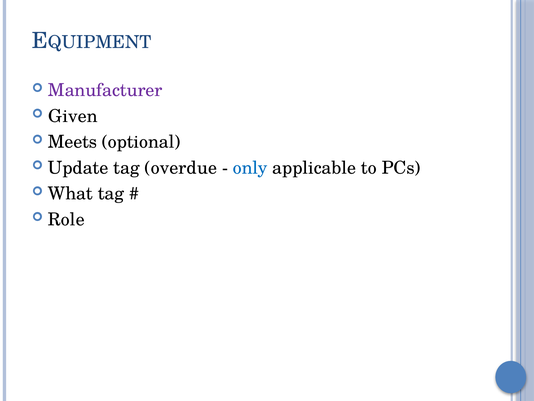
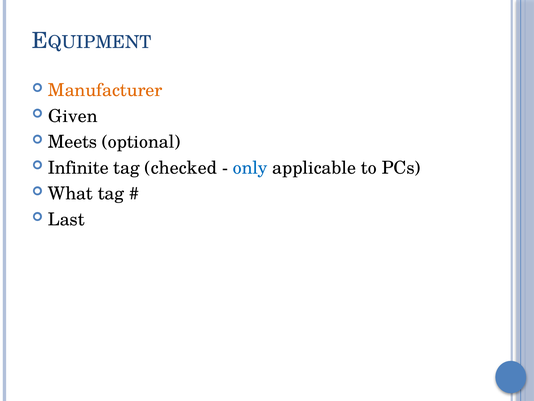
Manufacturer colour: purple -> orange (105, 90)
Update: Update -> Infinite (78, 168)
overdue: overdue -> checked (181, 168)
Role: Role -> Last (66, 219)
